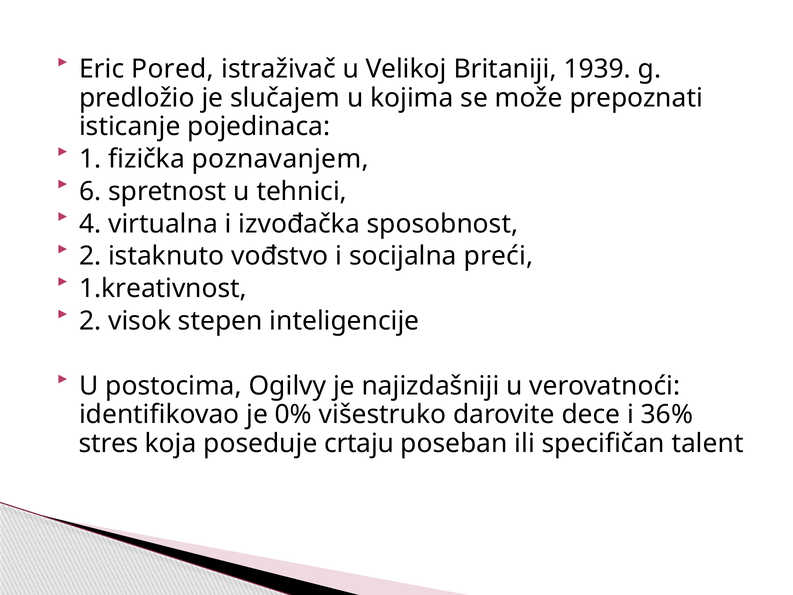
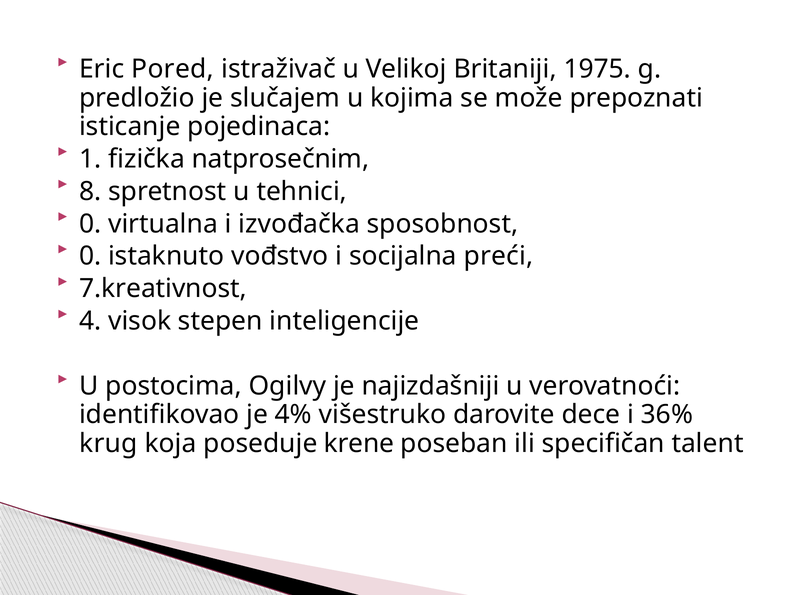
1939: 1939 -> 1975 (597, 69)
poznavanjem: poznavanjem -> natprosečnim (280, 159)
6: 6 -> 8 (90, 191)
4: 4 -> 0 (90, 224)
2: 2 -> 0 (90, 256)
1.kreativnost: 1.kreativnost -> 7.kreativnost (163, 289)
2: 2 -> 4 (90, 321)
0%: 0% -> 4% (293, 415)
stres: stres -> krug (108, 443)
crtaju: crtaju -> krene (359, 443)
